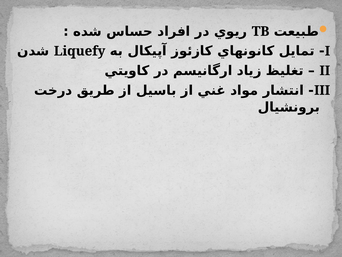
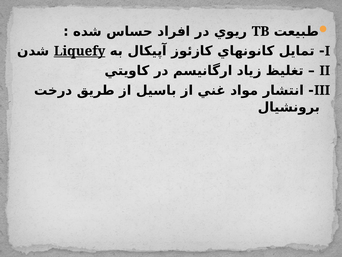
Liquefy underline: none -> present (80, 51)
